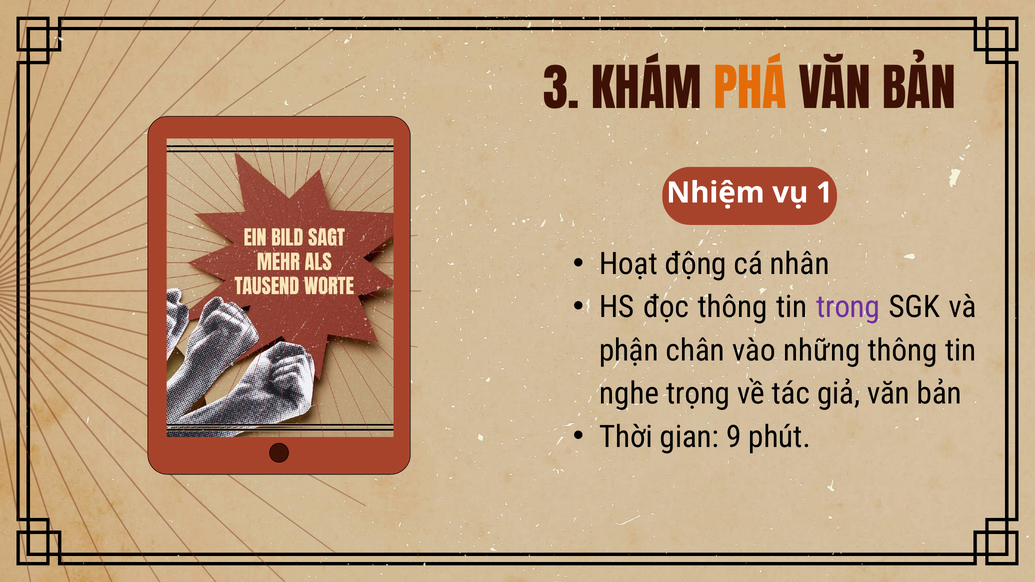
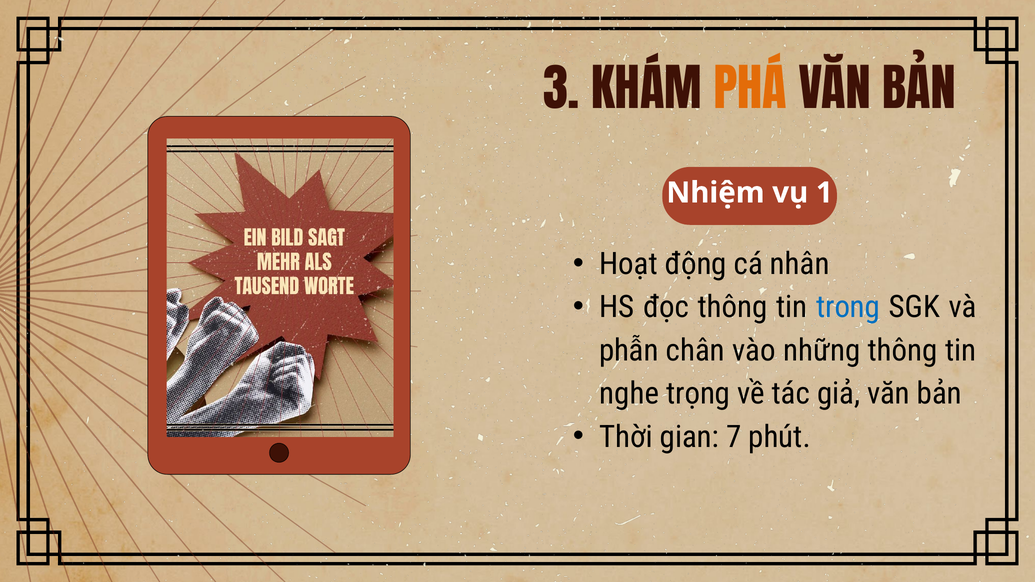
trong colour: purple -> blue (848, 307)
phận: phận -> phẫn (629, 351)
9: 9 -> 7 (734, 437)
